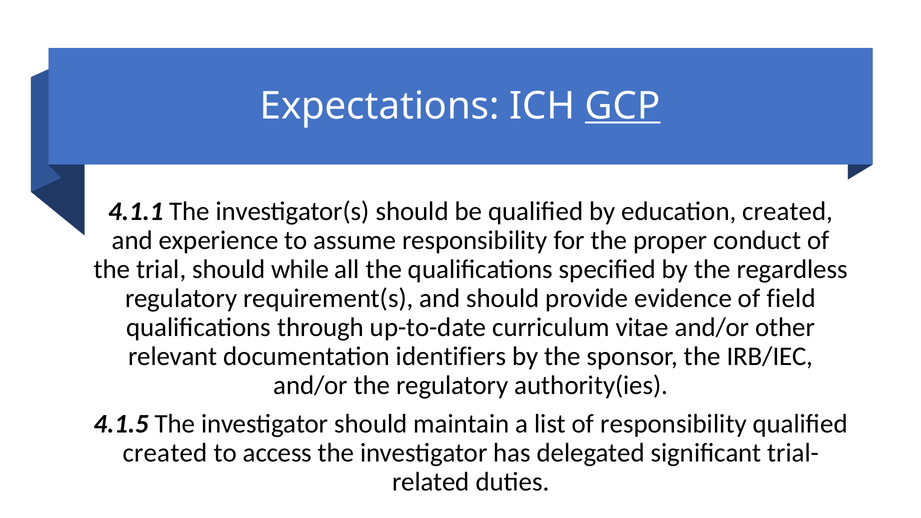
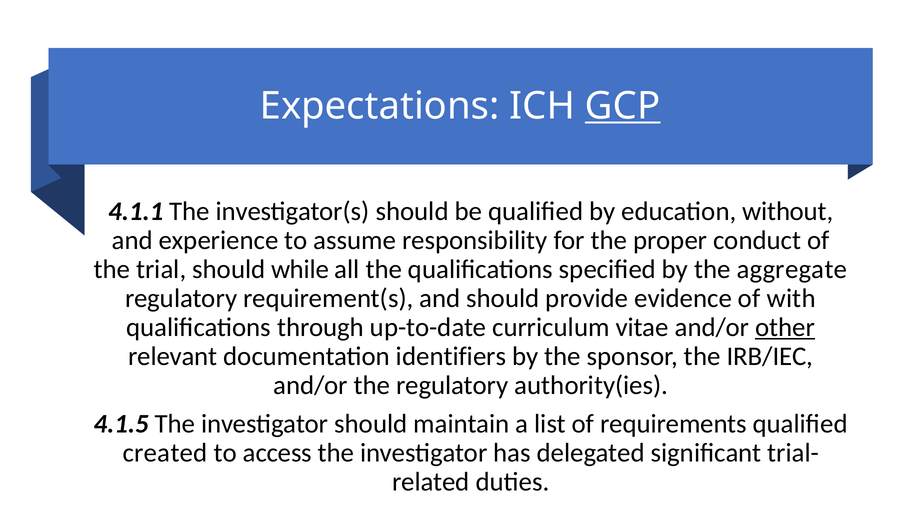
education created: created -> without (788, 211)
regardless: regardless -> aggregate (792, 269)
field: field -> with (791, 298)
other underline: none -> present (785, 327)
of responsibility: responsibility -> requirements (674, 424)
